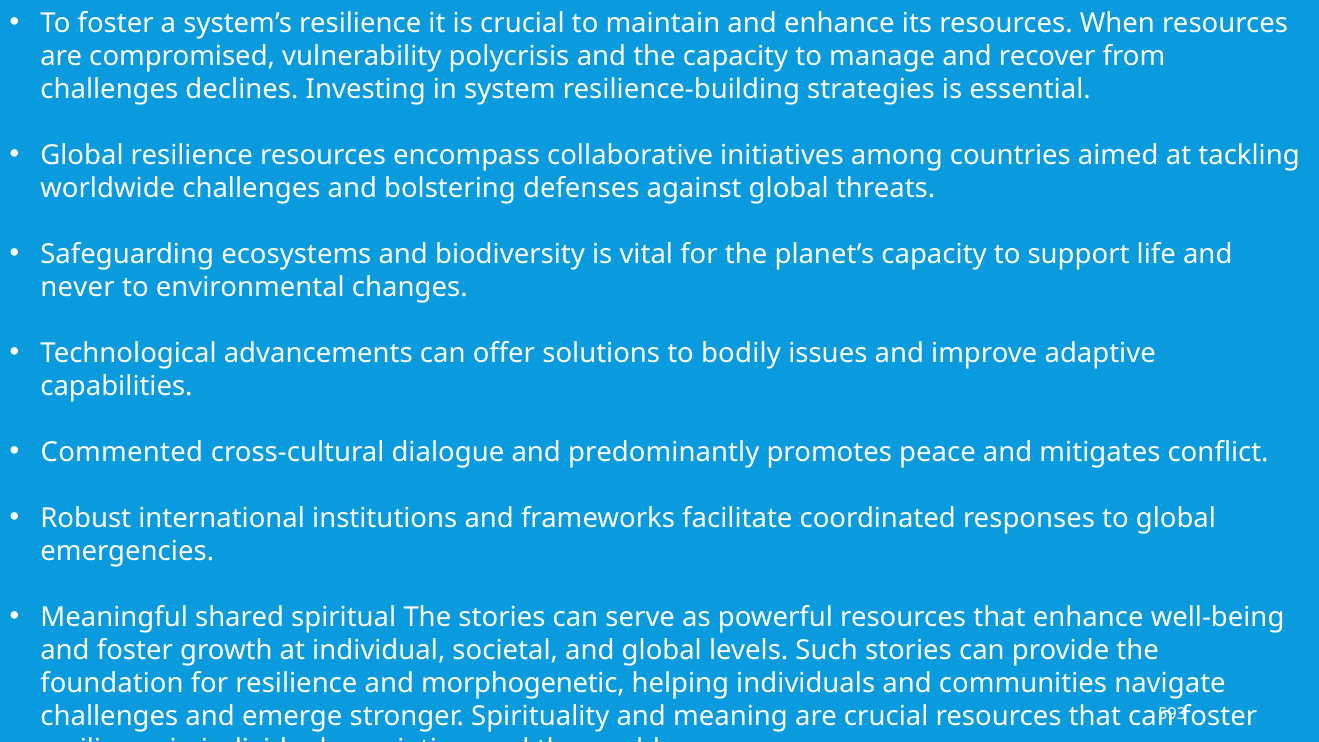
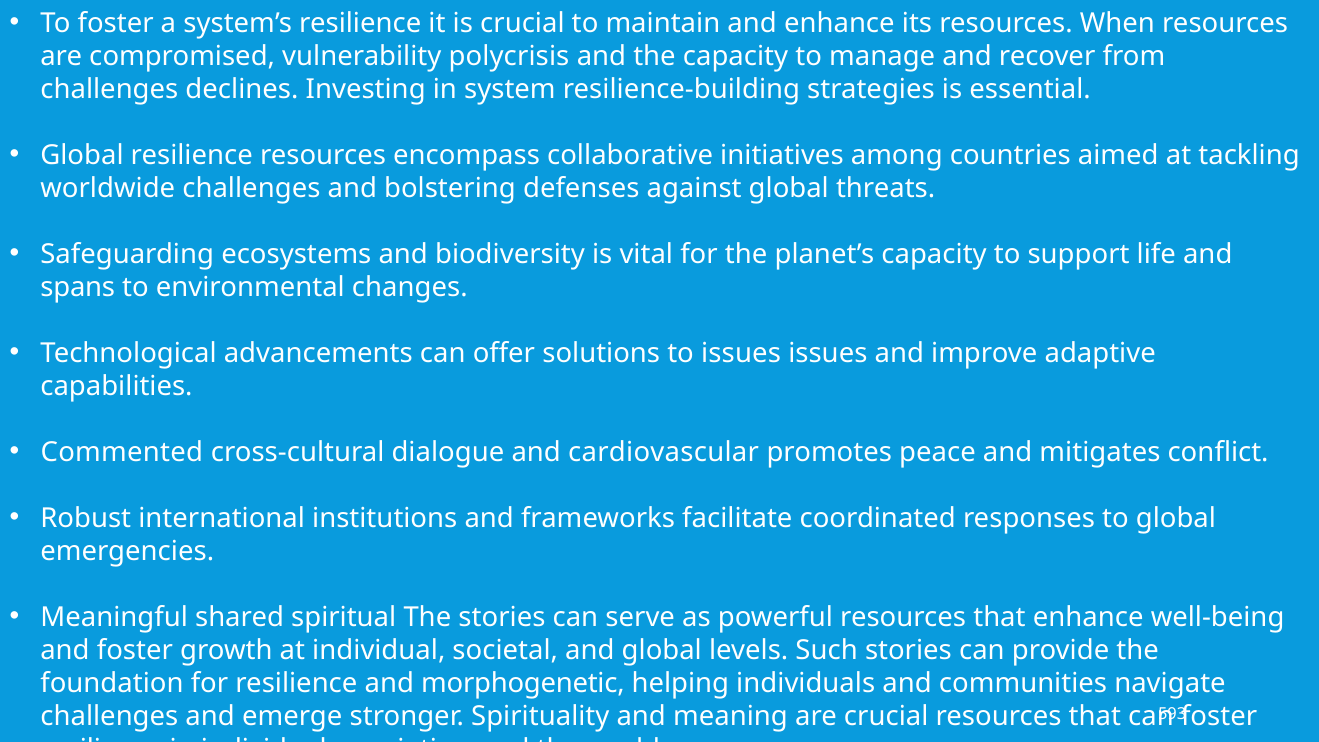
never: never -> spans (78, 287)
to bodily: bodily -> issues (741, 353)
predominantly: predominantly -> cardiovascular (664, 452)
